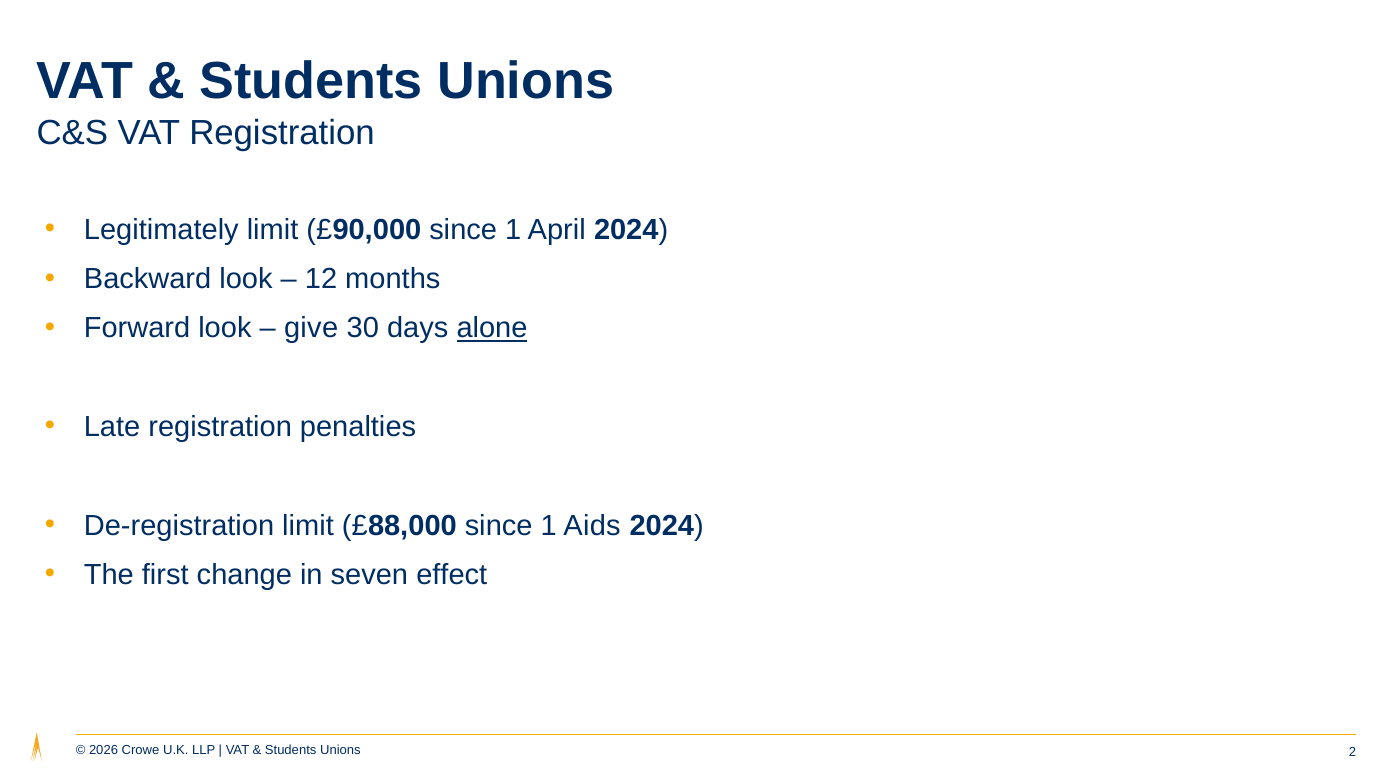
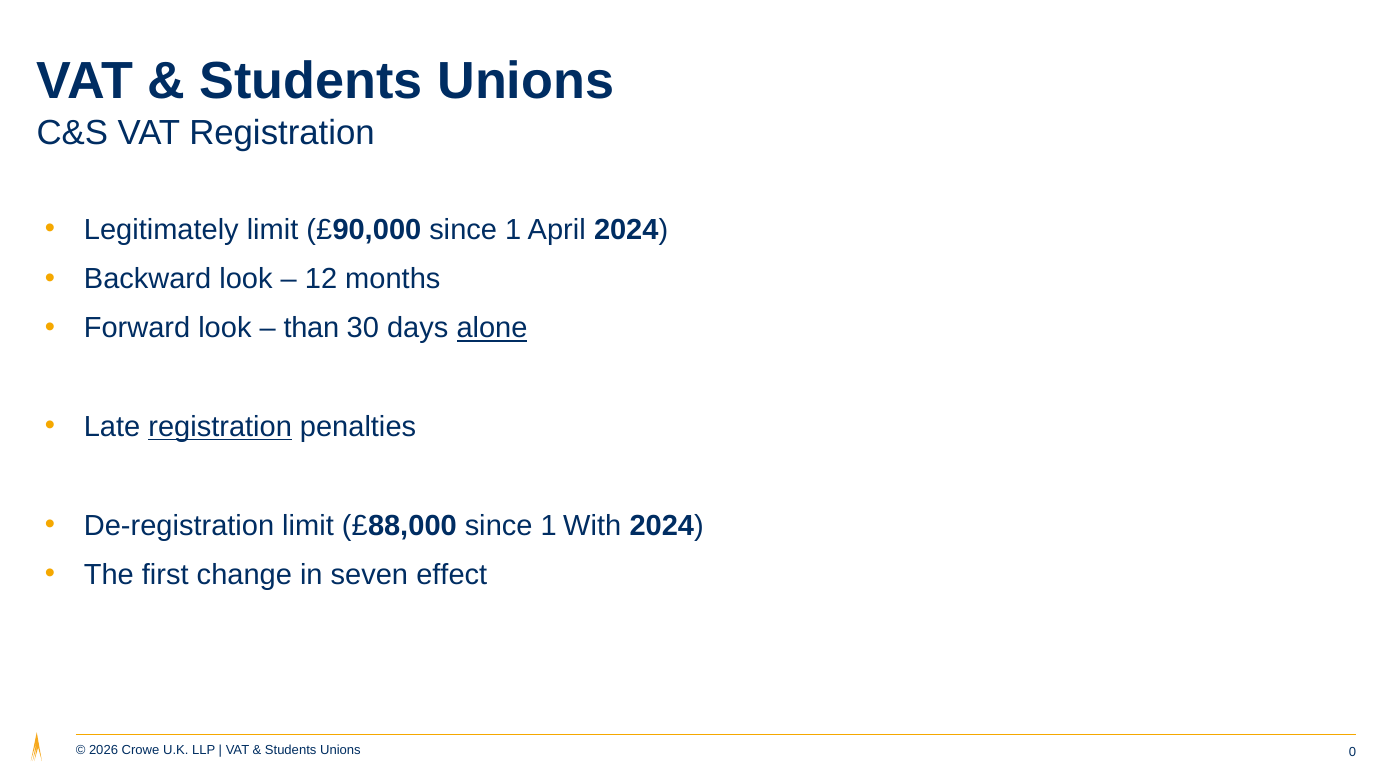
give: give -> than (311, 328)
registration underline: none -> present (220, 427)
Aids: Aids -> With (592, 526)
2: 2 -> 0 (1352, 752)
